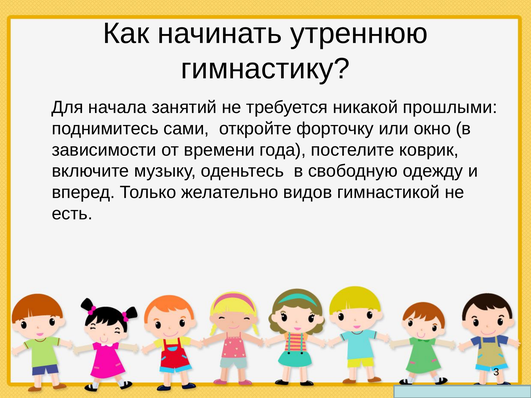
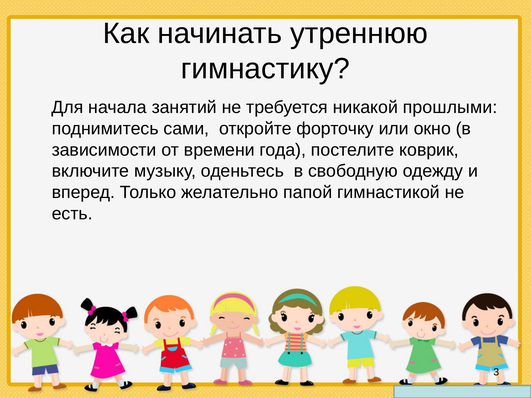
видов: видов -> папой (308, 192)
